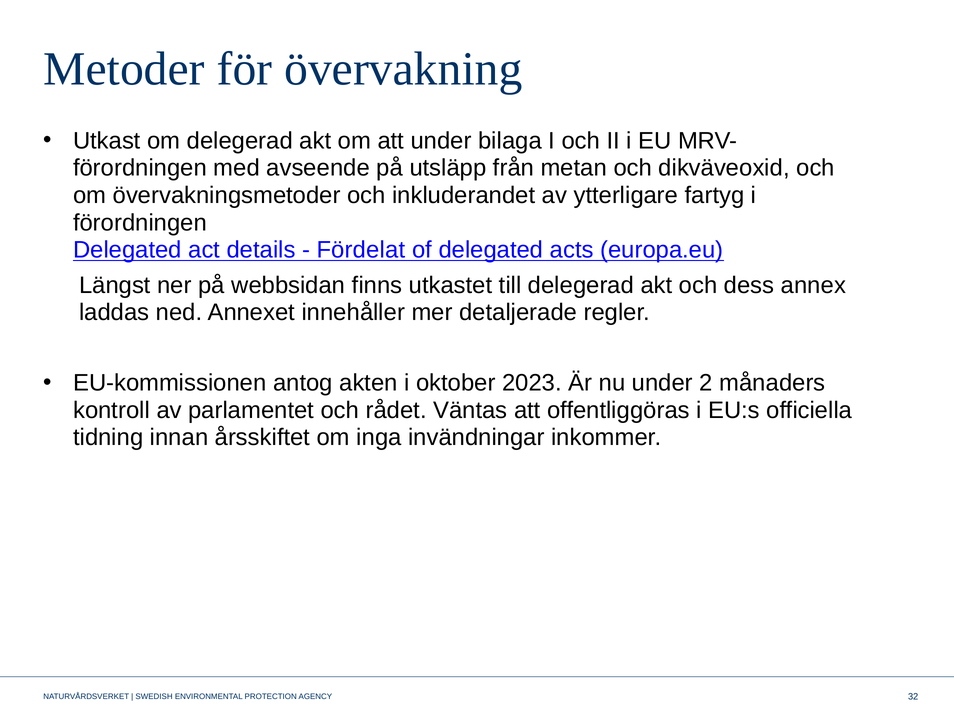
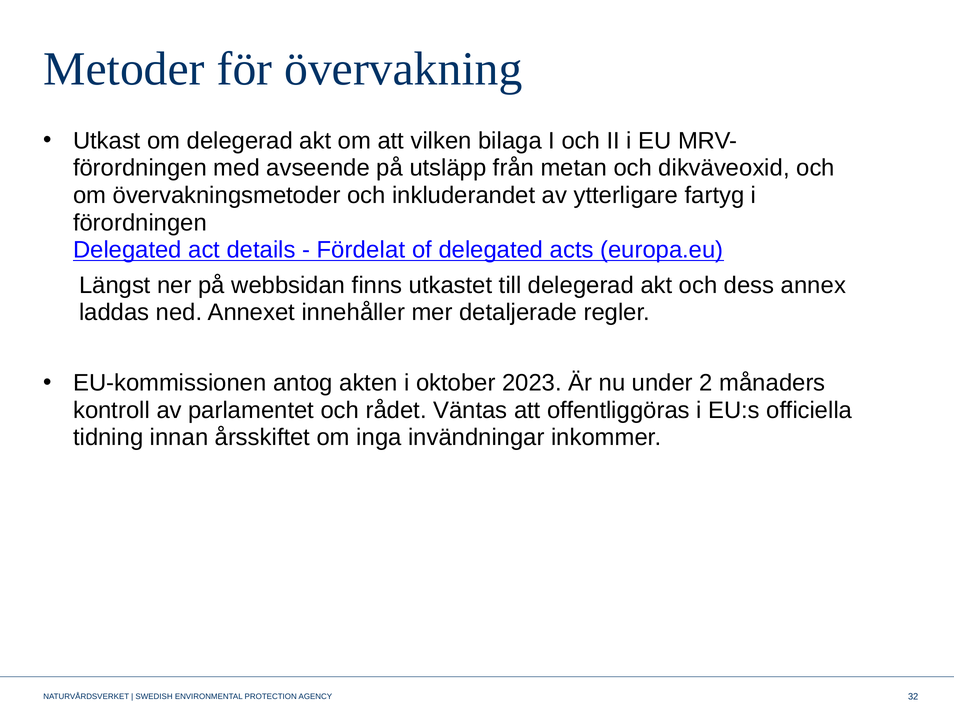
att under: under -> vilken (441, 141)
